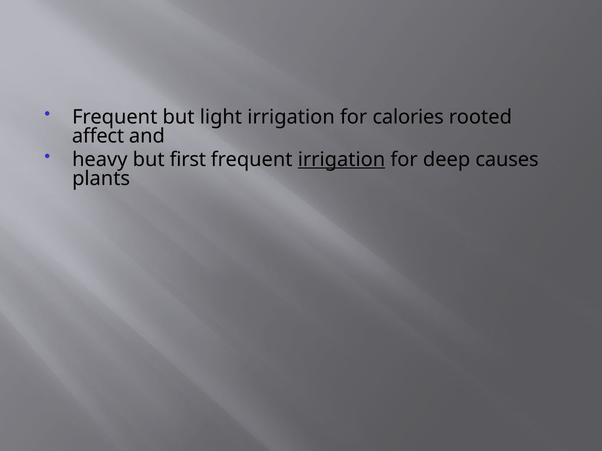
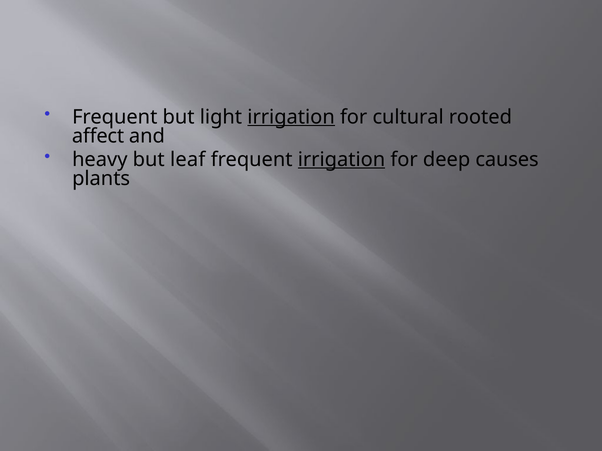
irrigation underline: none -> present (291, 117)
calories: calories -> cultural (408, 117)
first: first -> leaf (188, 160)
